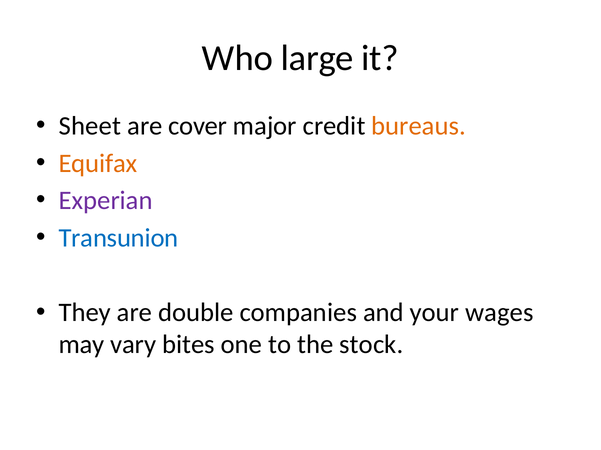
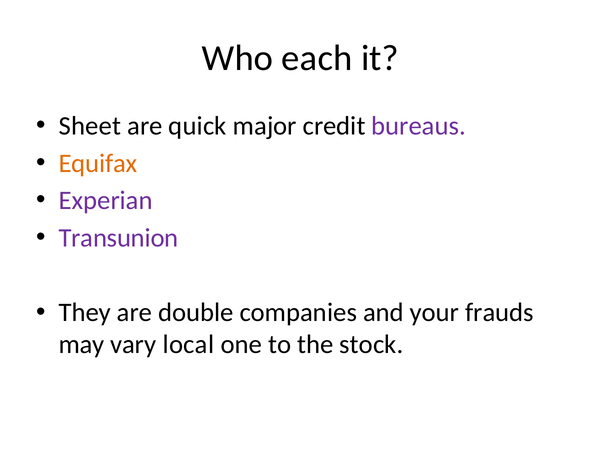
large: large -> each (317, 58)
cover: cover -> quick (197, 126)
bureaus colour: orange -> purple (419, 126)
Transunion colour: blue -> purple (119, 238)
wages: wages -> frauds (499, 313)
bites: bites -> local (188, 345)
